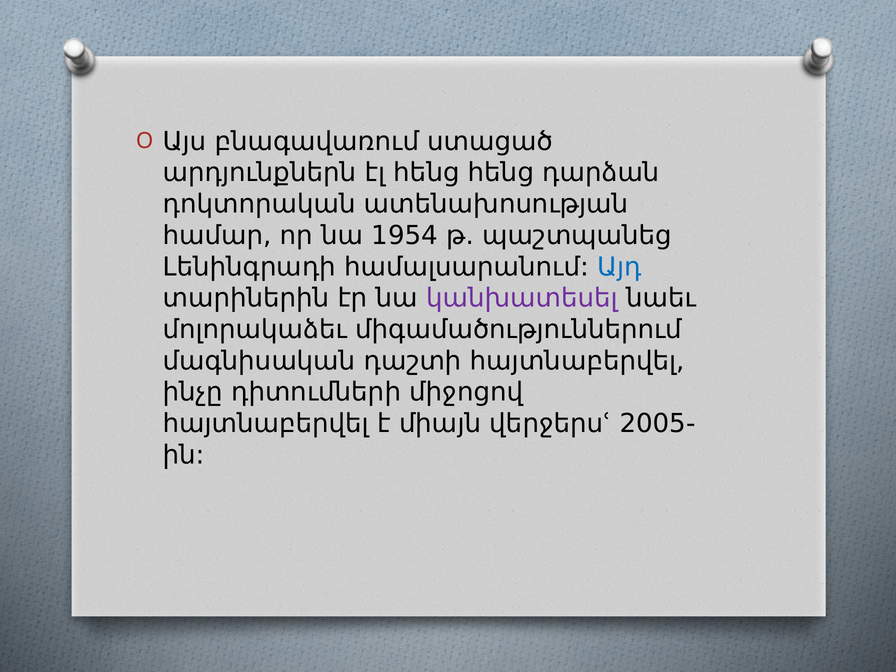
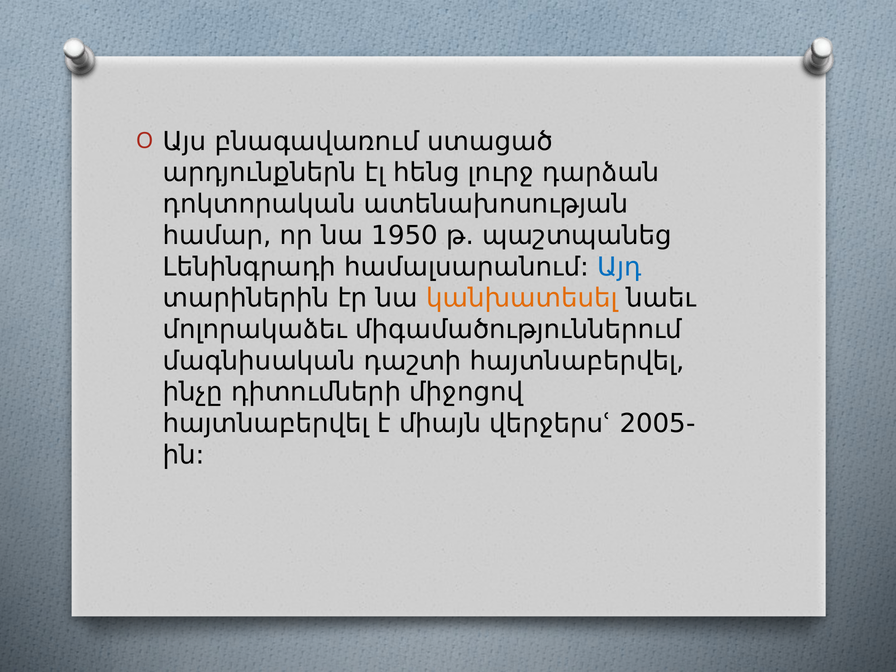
հենց հենց: հենց -> լուրջ (501, 173)
1954: 1954 -> 1950 (405, 236)
կանխատեսել colour: purple -> orange (522, 298)
